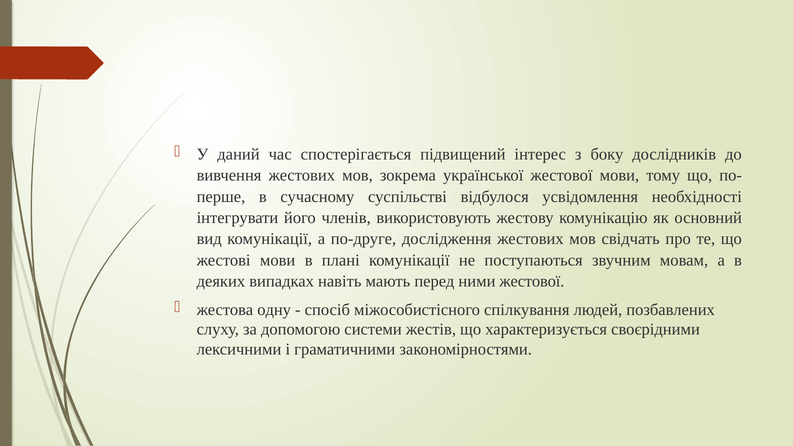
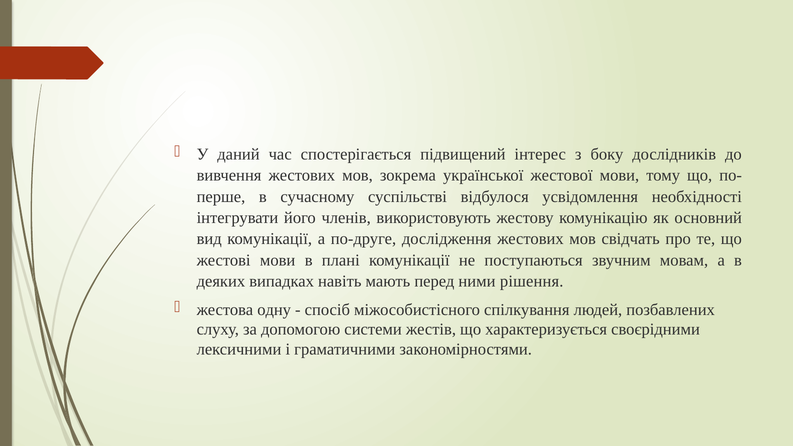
ними жестової: жестової -> рішення (532, 281)
